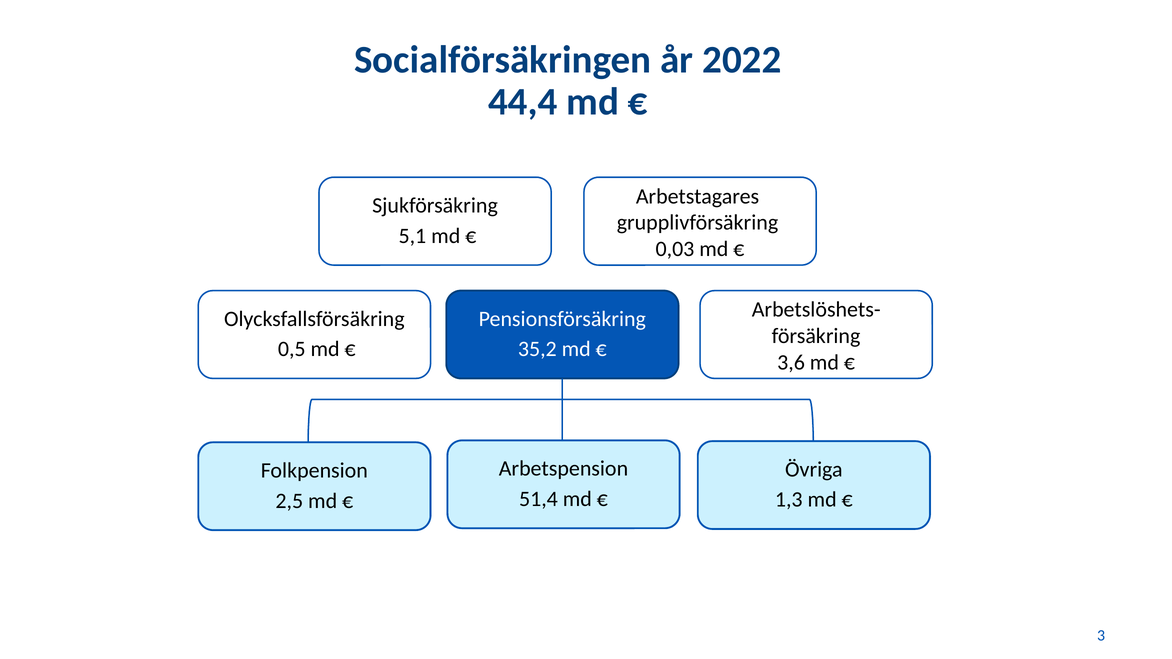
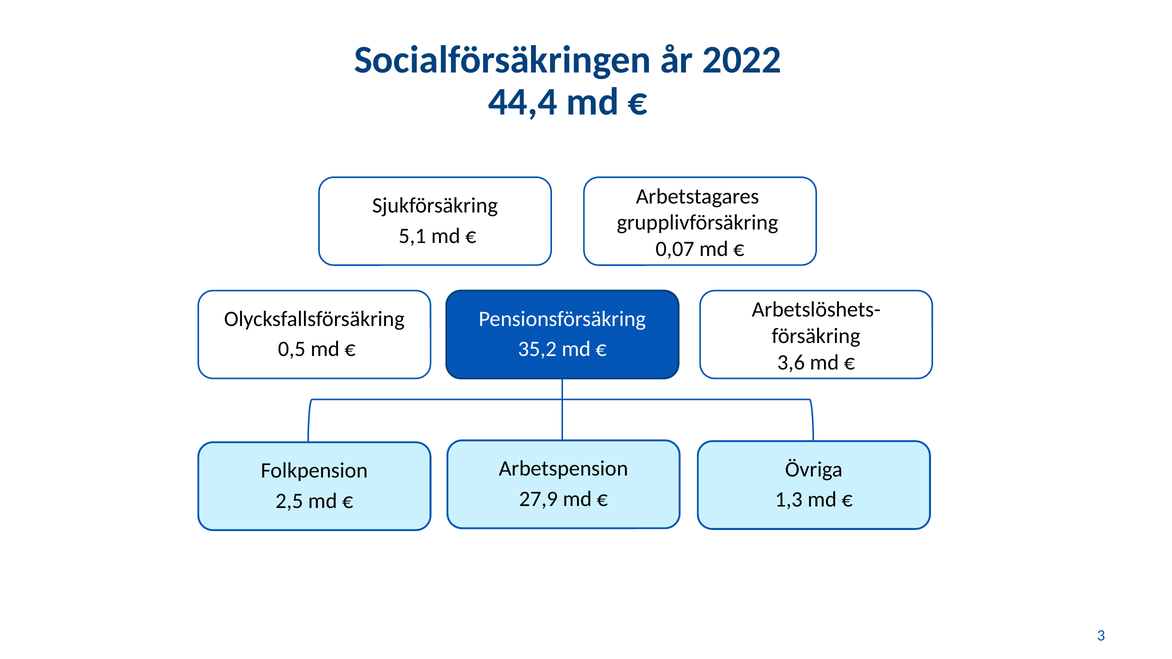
0,03: 0,03 -> 0,07 (675, 249)
51,4: 51,4 -> 27,9 (538, 499)
